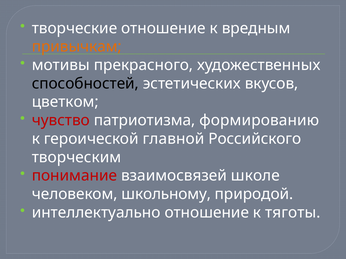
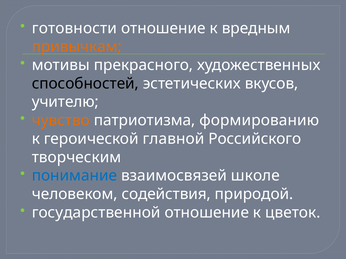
творческие: творческие -> готовности (74, 28)
цветком: цветком -> учителю (65, 102)
чувство colour: red -> orange (61, 121)
понимание colour: red -> blue (74, 176)
школьному: школьному -> содействия (166, 194)
интеллектуально: интеллектуально -> государственной (96, 213)
тяготы: тяготы -> цветок (293, 213)
